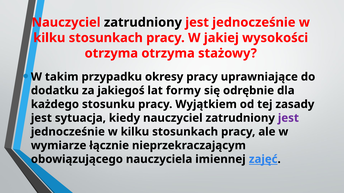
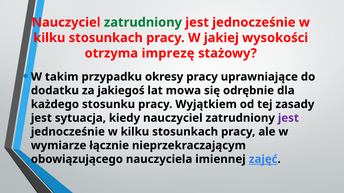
zatrudniony colour: black -> green (143, 22)
otrzyma otrzyma: otrzyma -> imprezę (168, 53)
formy: formy -> mowa (183, 91)
